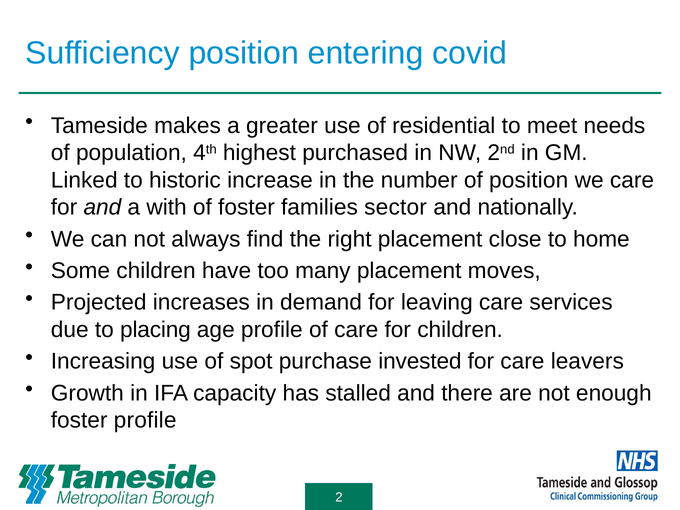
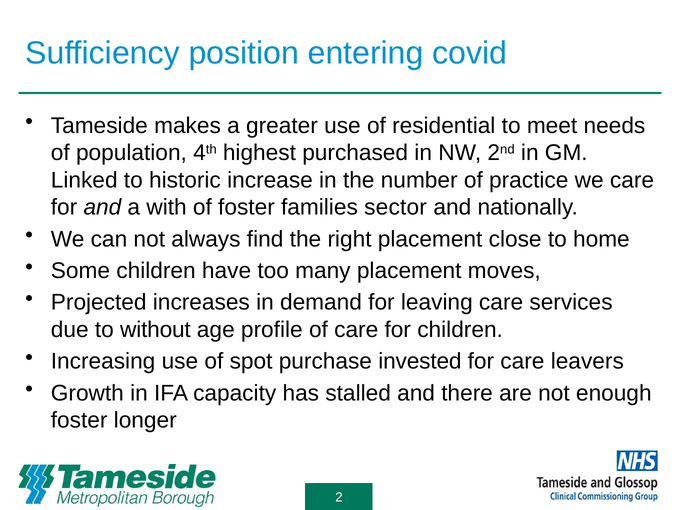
of position: position -> practice (529, 180)
placing: placing -> without (155, 330)
foster profile: profile -> longer (145, 420)
